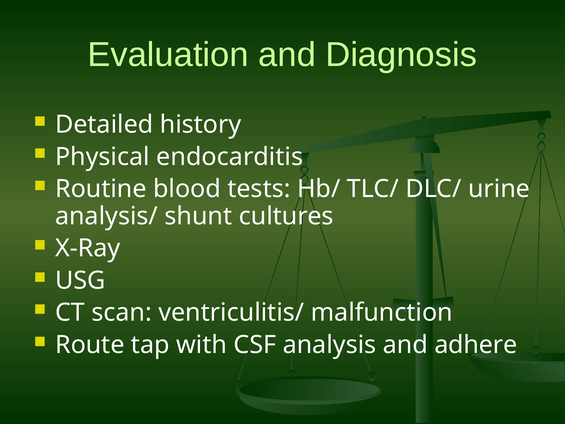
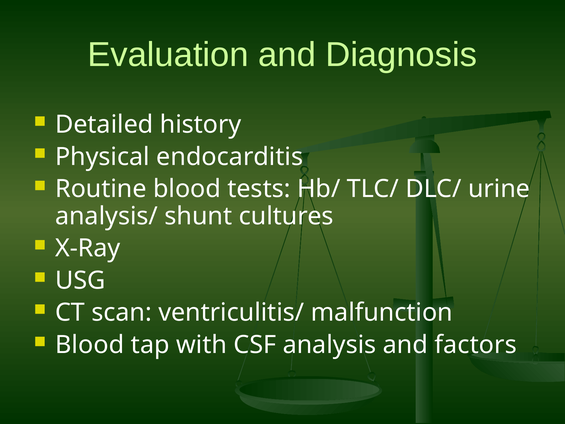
Route: Route -> Blood (90, 345)
adhere: adhere -> factors (476, 345)
